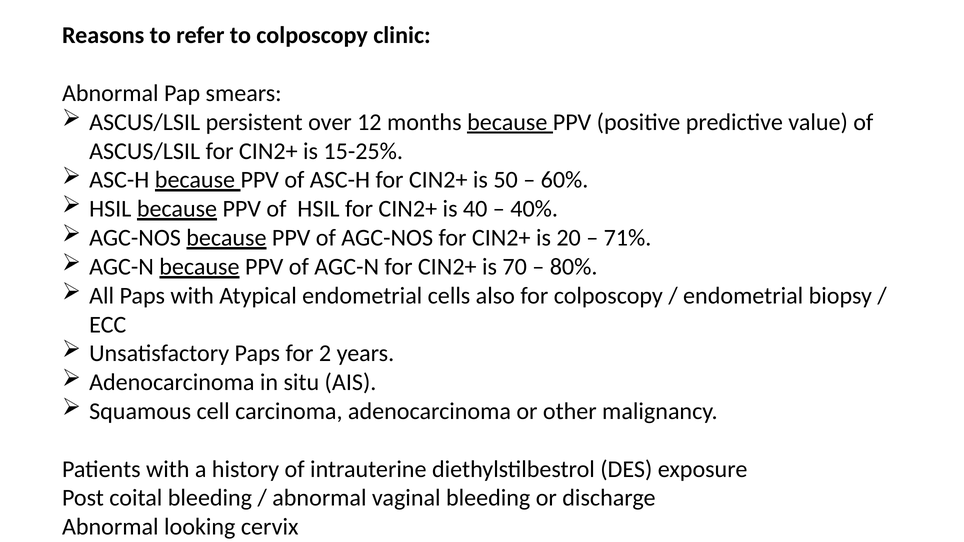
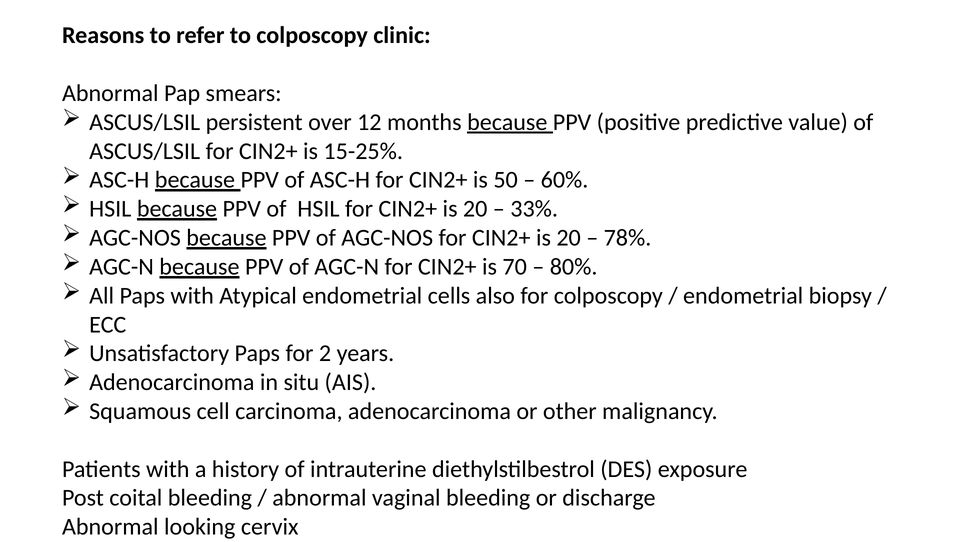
40: 40 -> 20 (475, 209)
40%: 40% -> 33% (534, 209)
71%: 71% -> 78% (628, 238)
